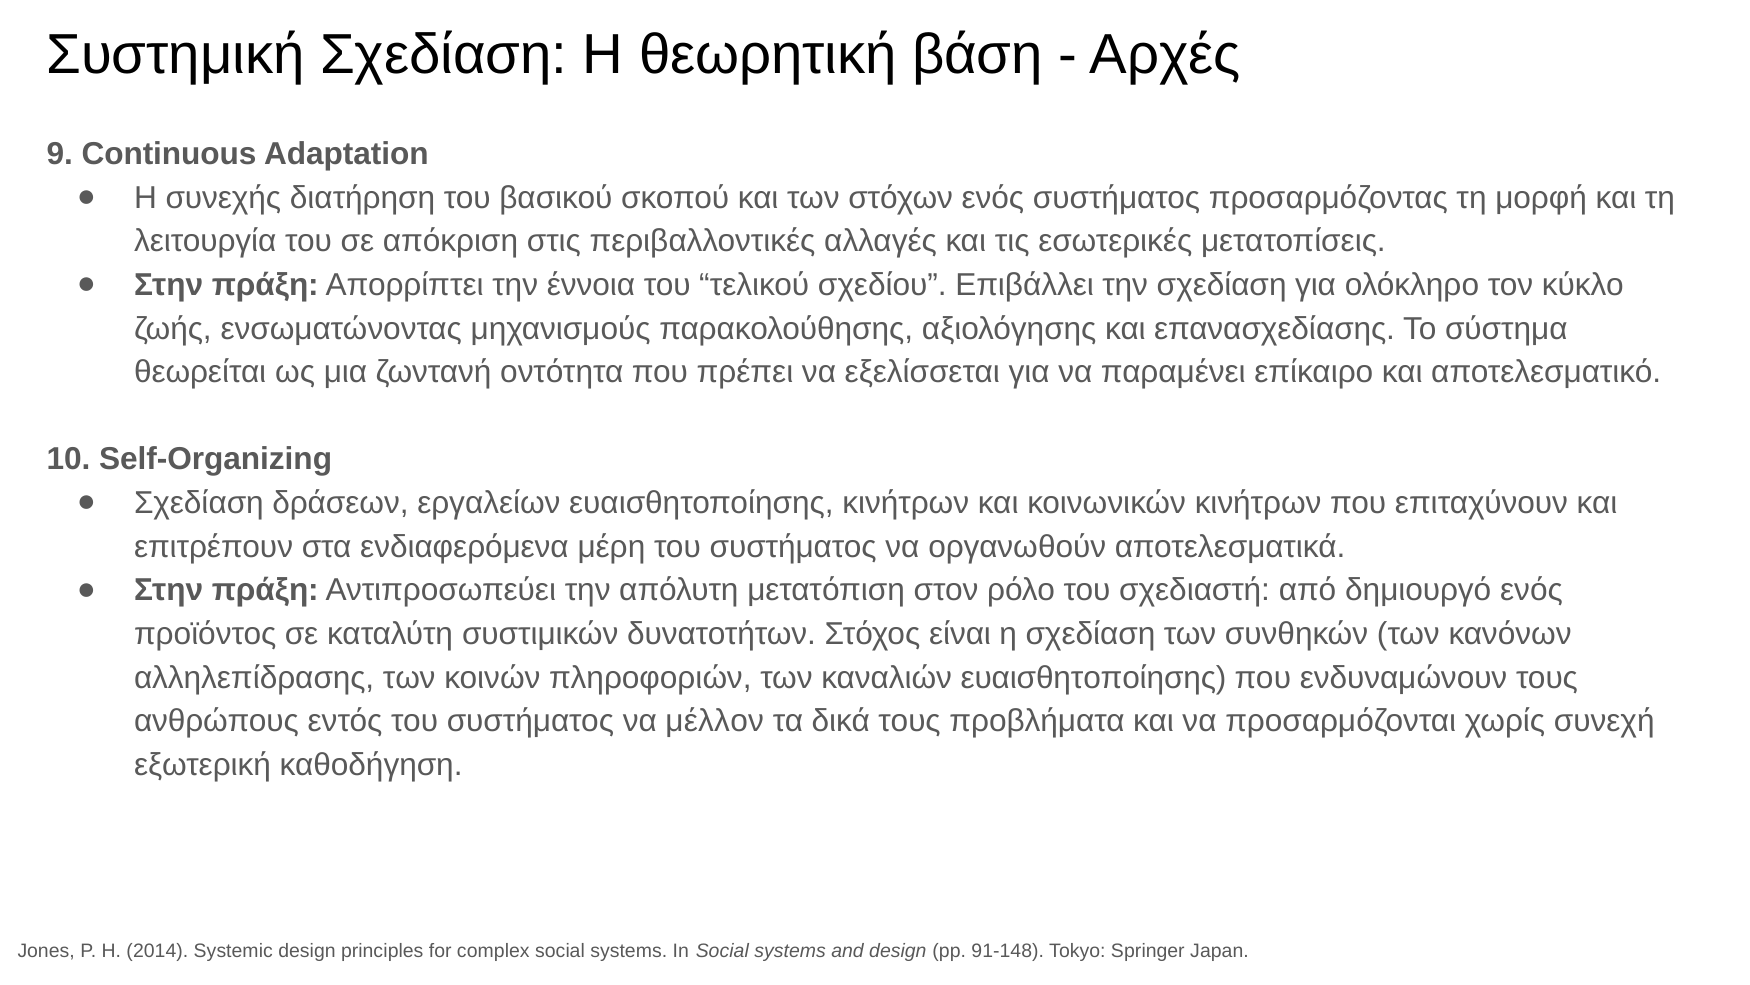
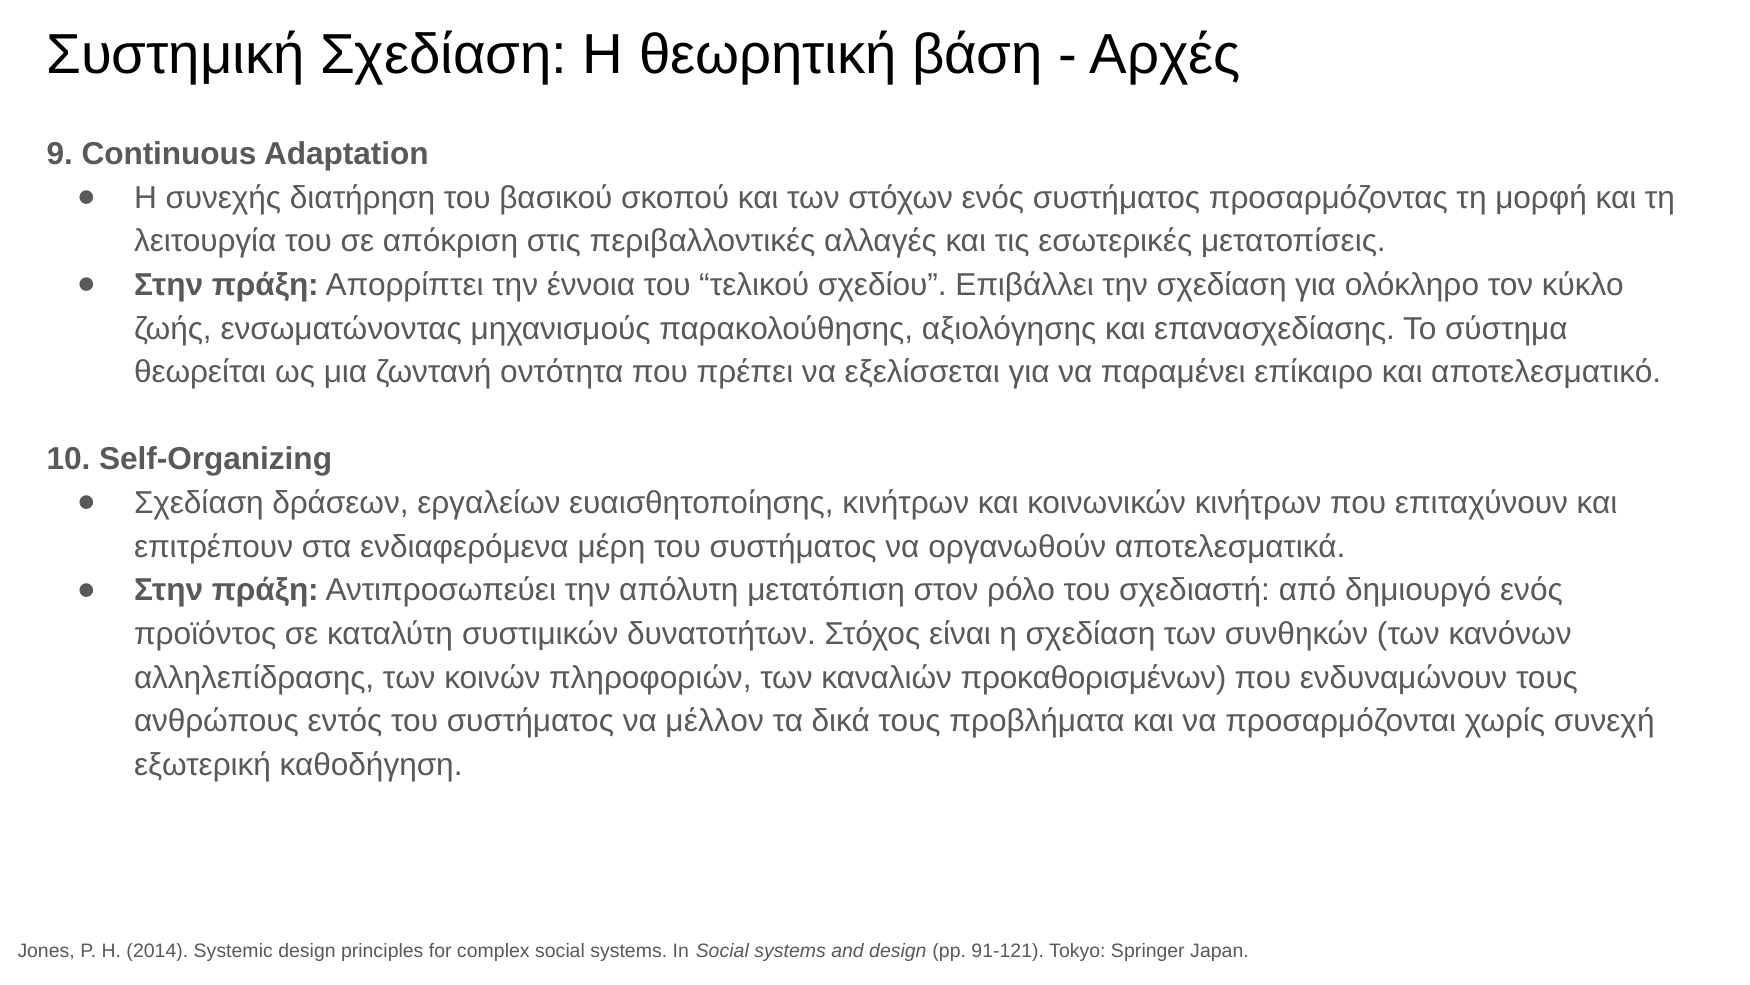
καναλιών ευαισθητοποίησης: ευαισθητοποίησης -> προκαθορισμένων (1094, 677)
91-148: 91-148 -> 91-121 (1008, 950)
